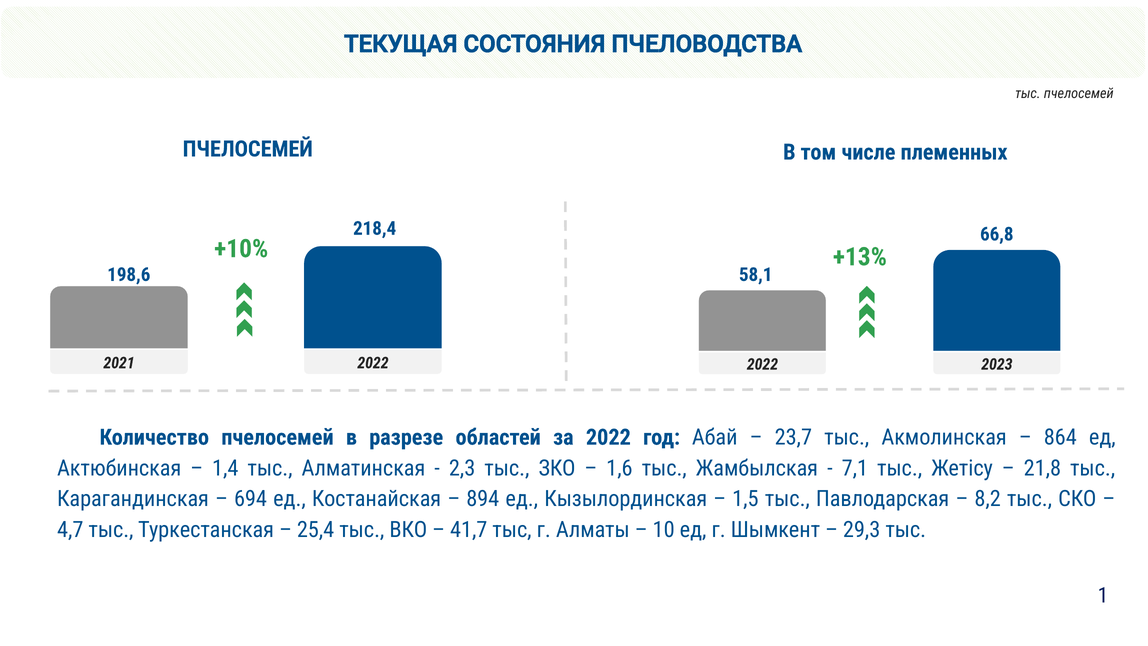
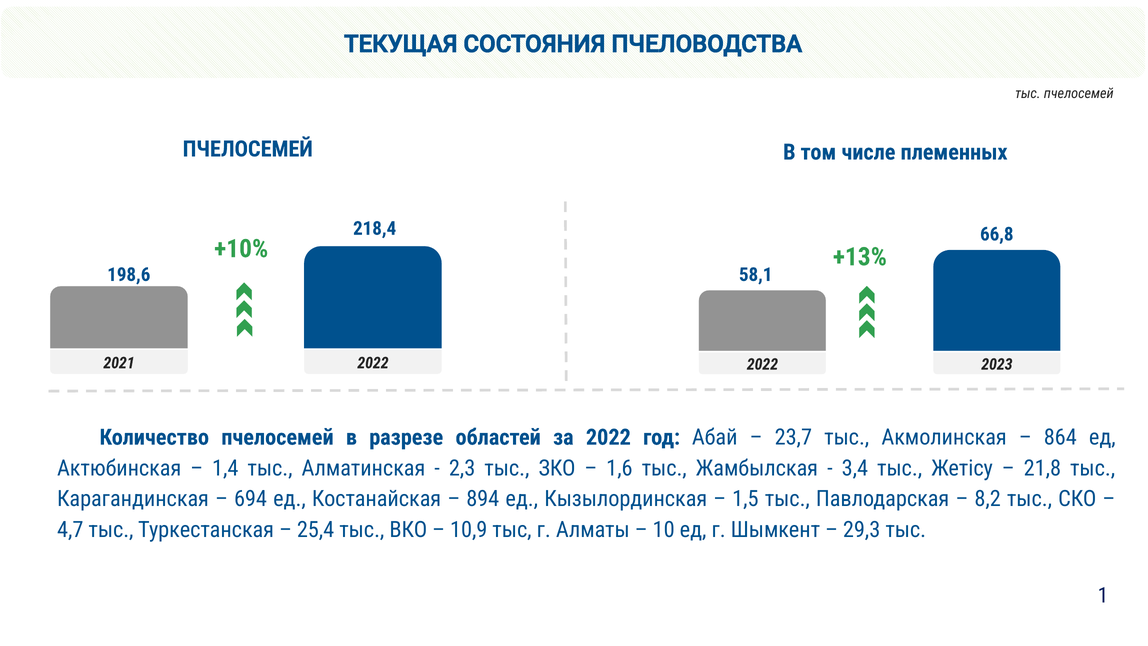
7,1: 7,1 -> 3,4 (855, 468)
41,7: 41,7 -> 10,9 (469, 530)
